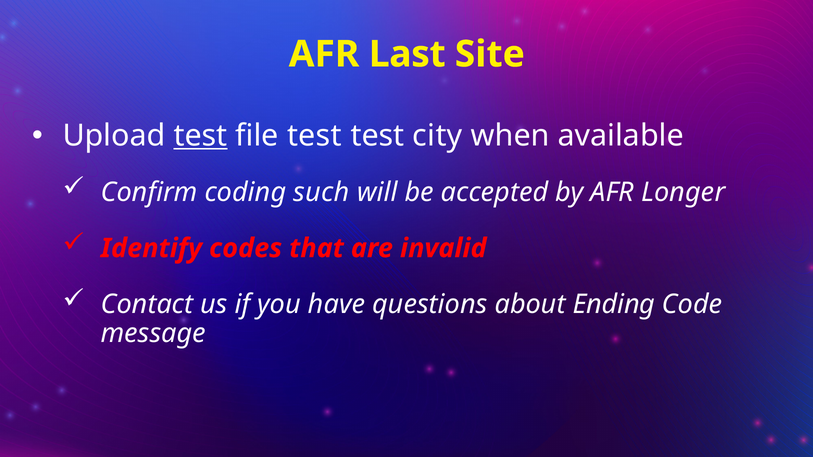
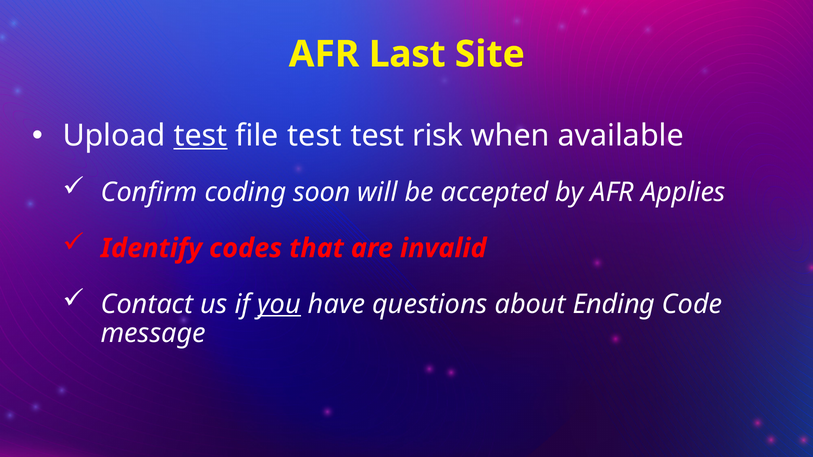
city: city -> risk (438, 136)
such: such -> soon (322, 192)
Longer: Longer -> Applies (683, 192)
you underline: none -> present (279, 304)
